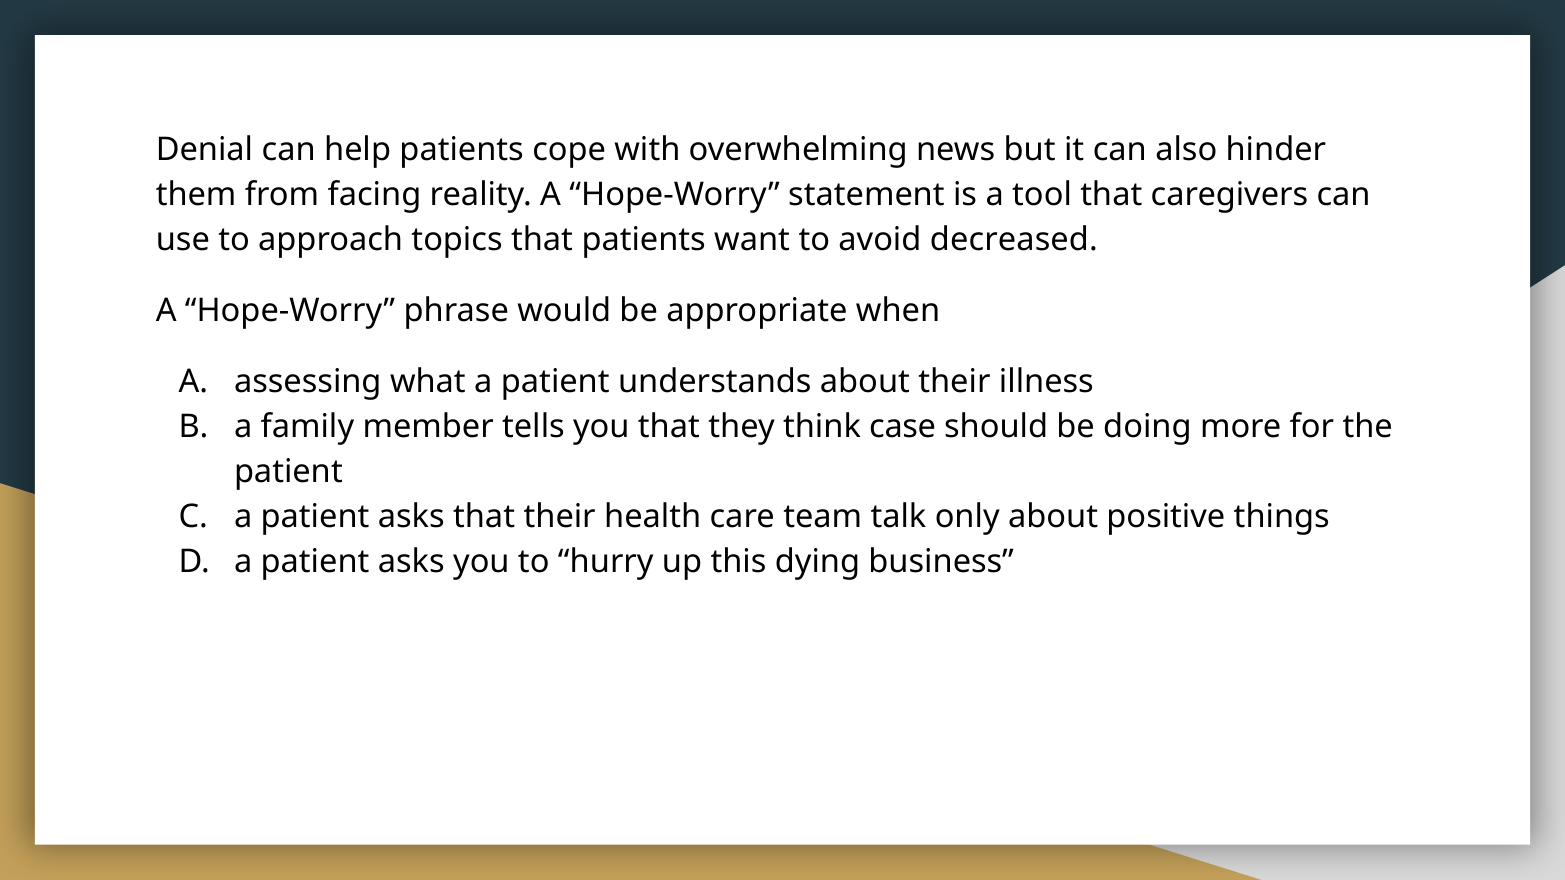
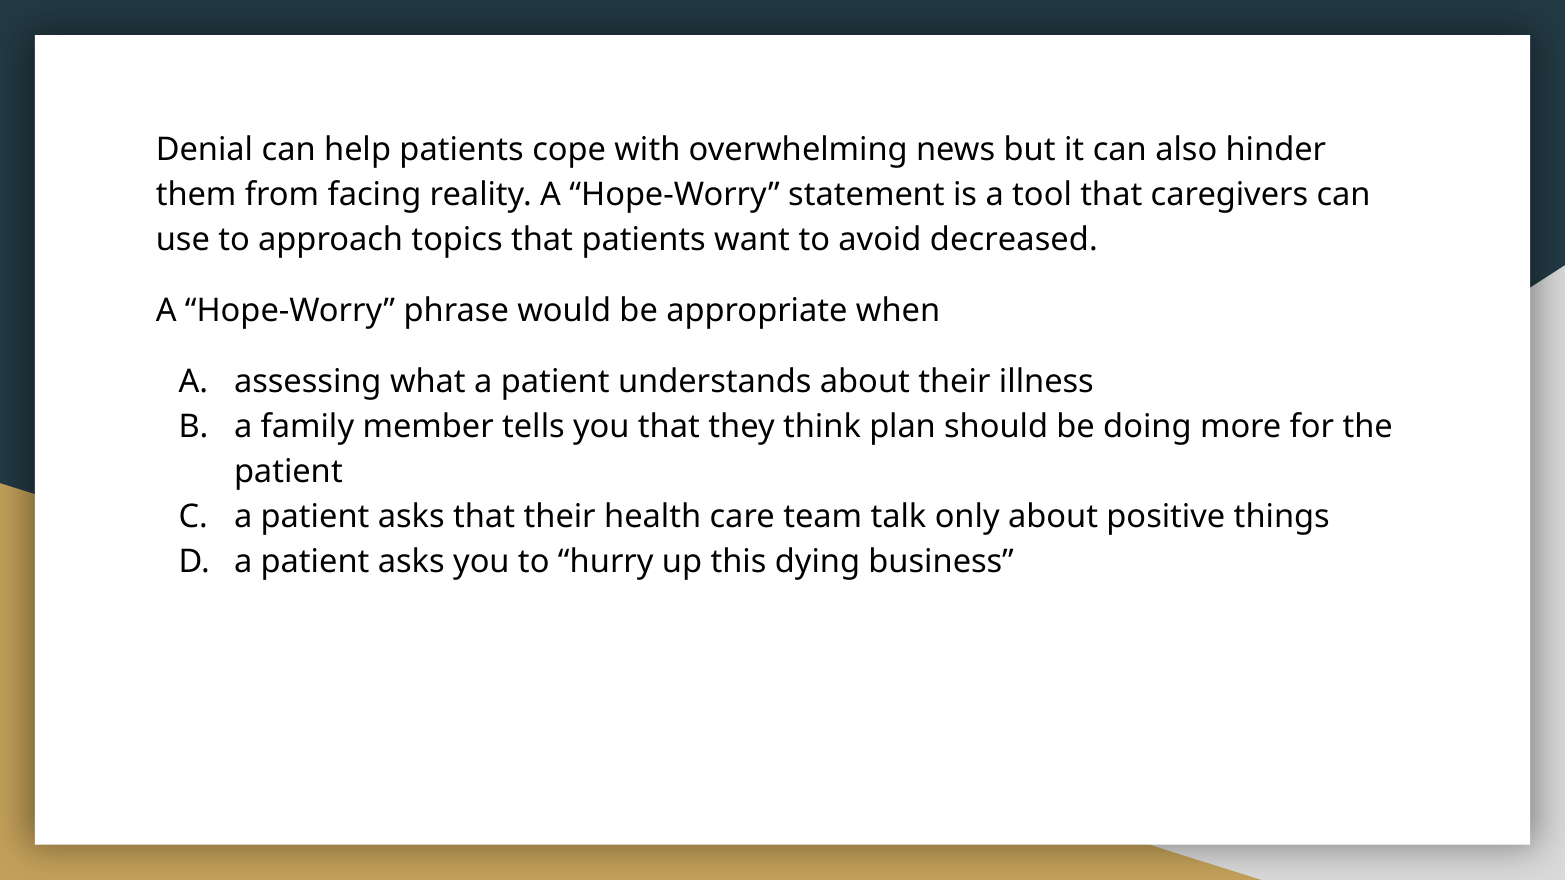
case: case -> plan (903, 427)
